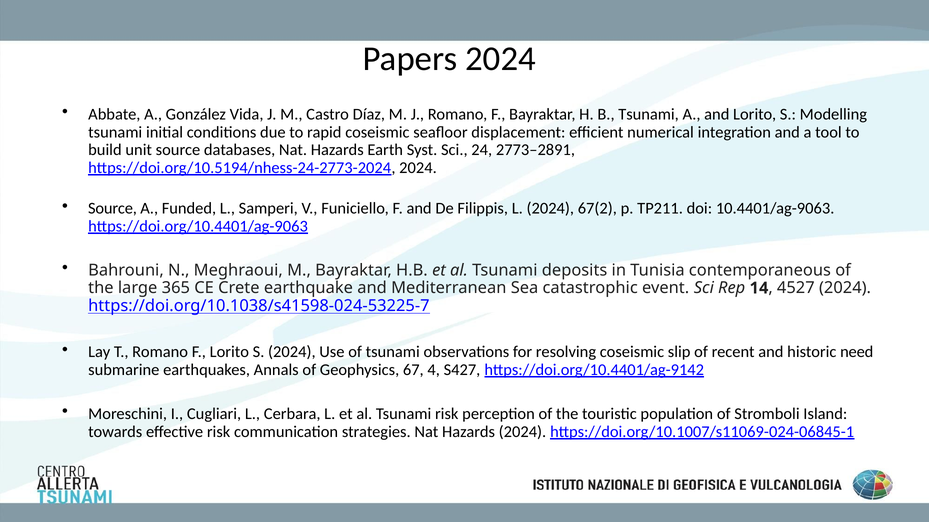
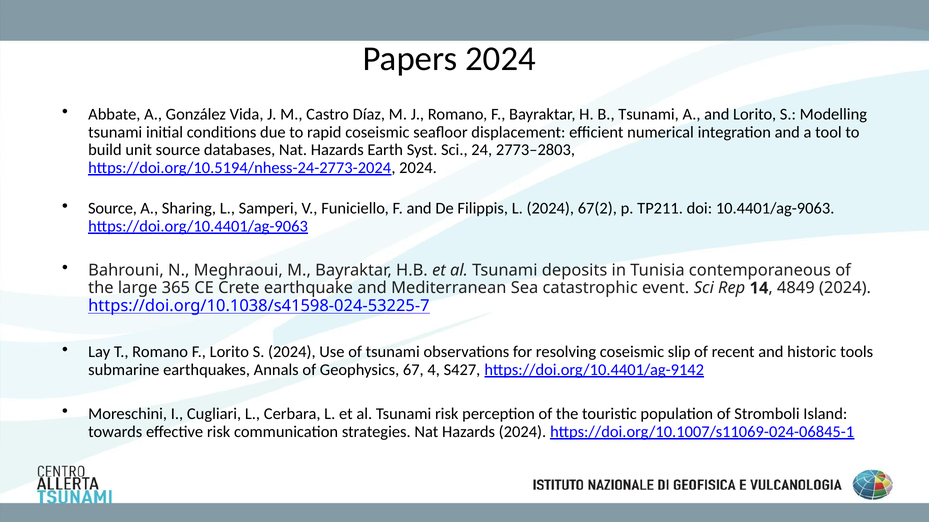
2773–2891: 2773–2891 -> 2773–2803 (535, 150)
Funded: Funded -> Sharing (189, 209)
4527: 4527 -> 4849 (796, 288)
need: need -> tools (857, 352)
